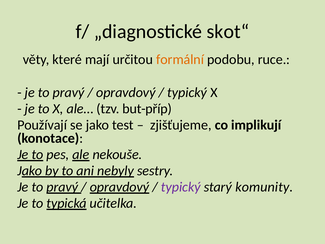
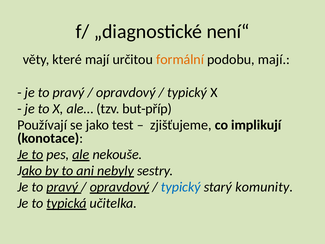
skot“: skot“ -> není“ (228, 31)
podobu ruce: ruce -> mají (274, 59)
typický colour: purple -> blue (181, 187)
